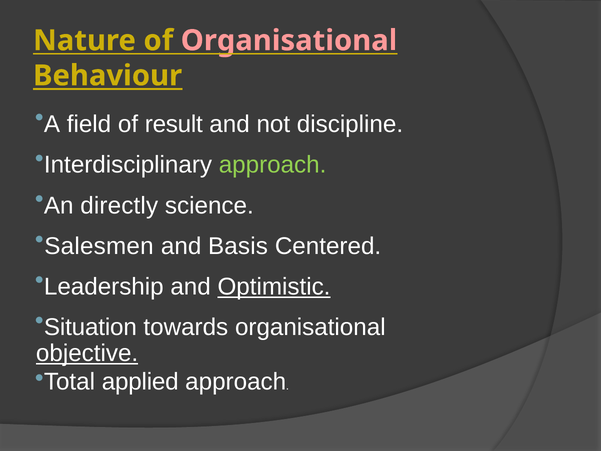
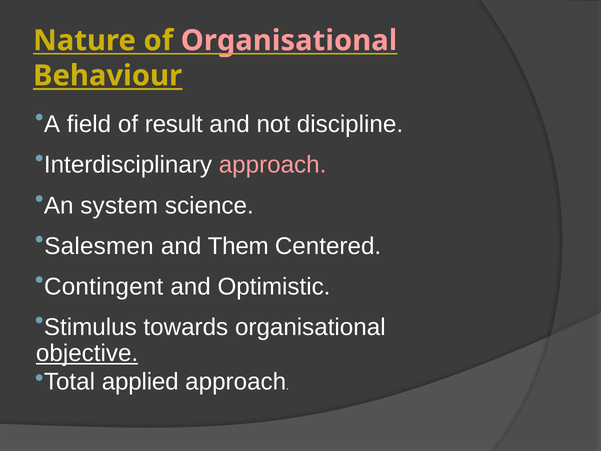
approach colour: light green -> pink (273, 165)
directly: directly -> system (119, 205)
Basis: Basis -> Them (238, 246)
Leadership: Leadership -> Contingent (104, 287)
Optimistic underline: present -> none (274, 287)
Situation: Situation -> Stimulus (90, 327)
